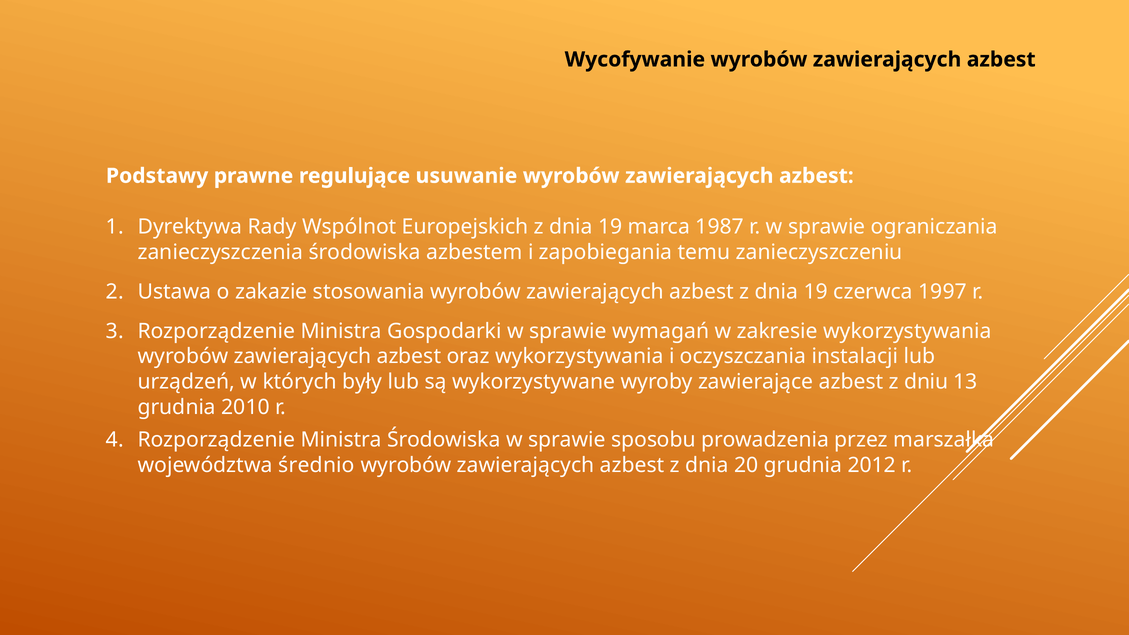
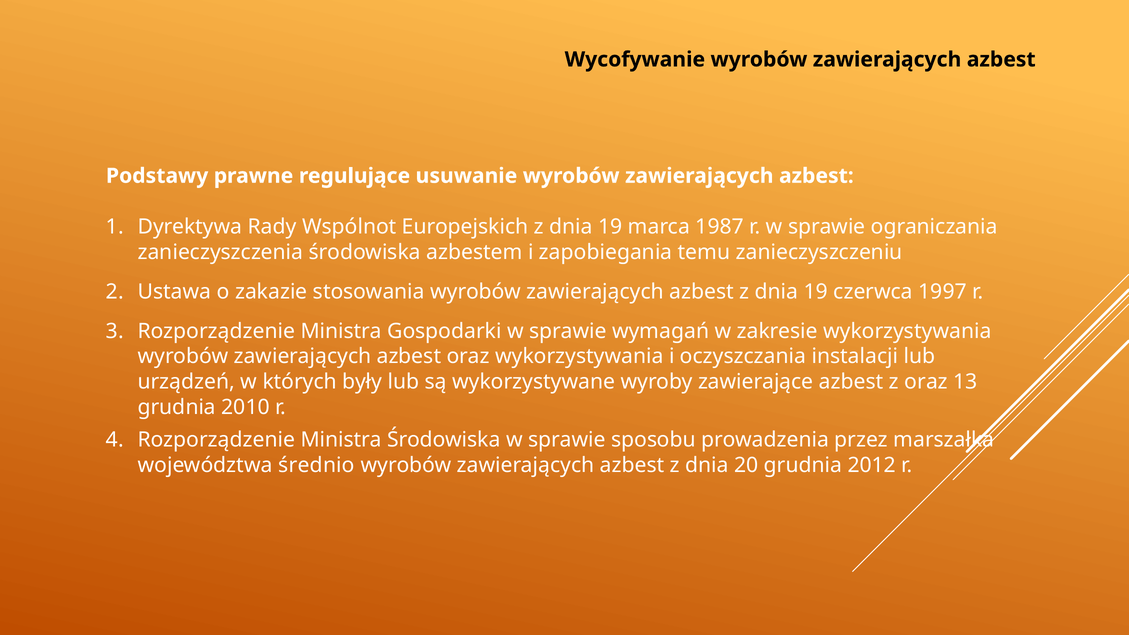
z dniu: dniu -> oraz (926, 382)
